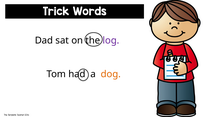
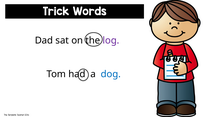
dog colour: orange -> blue (111, 74)
